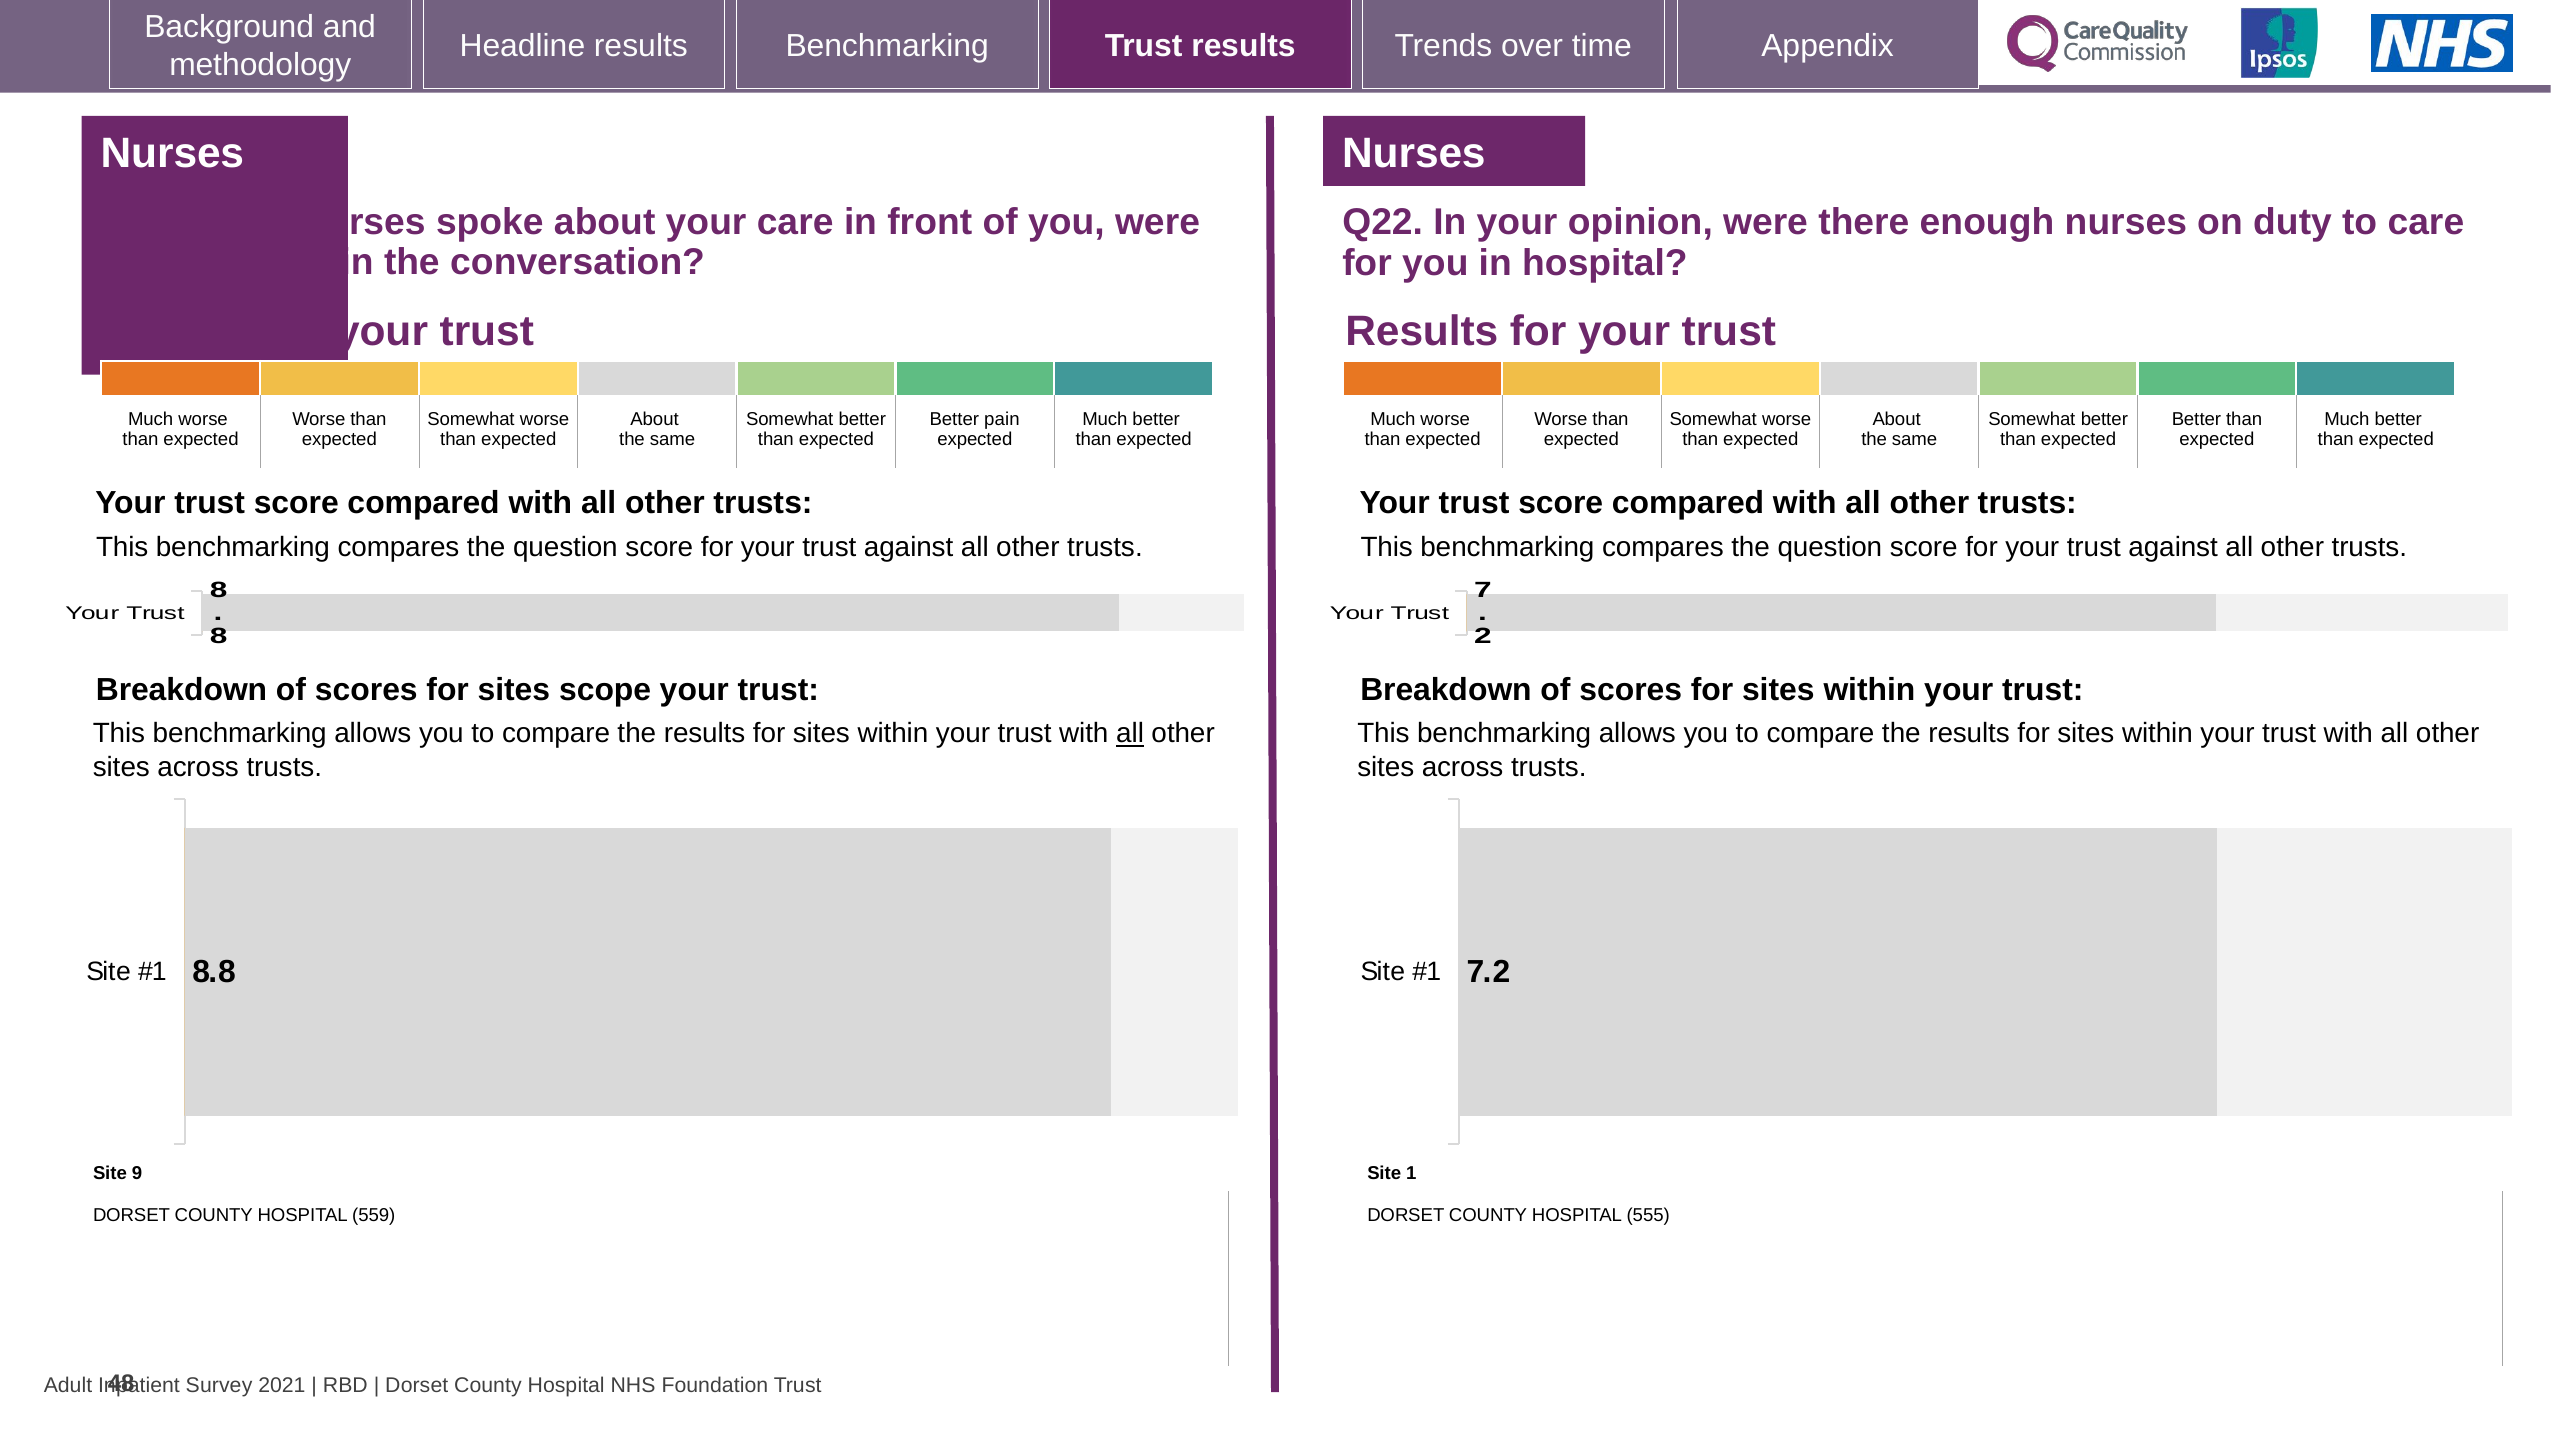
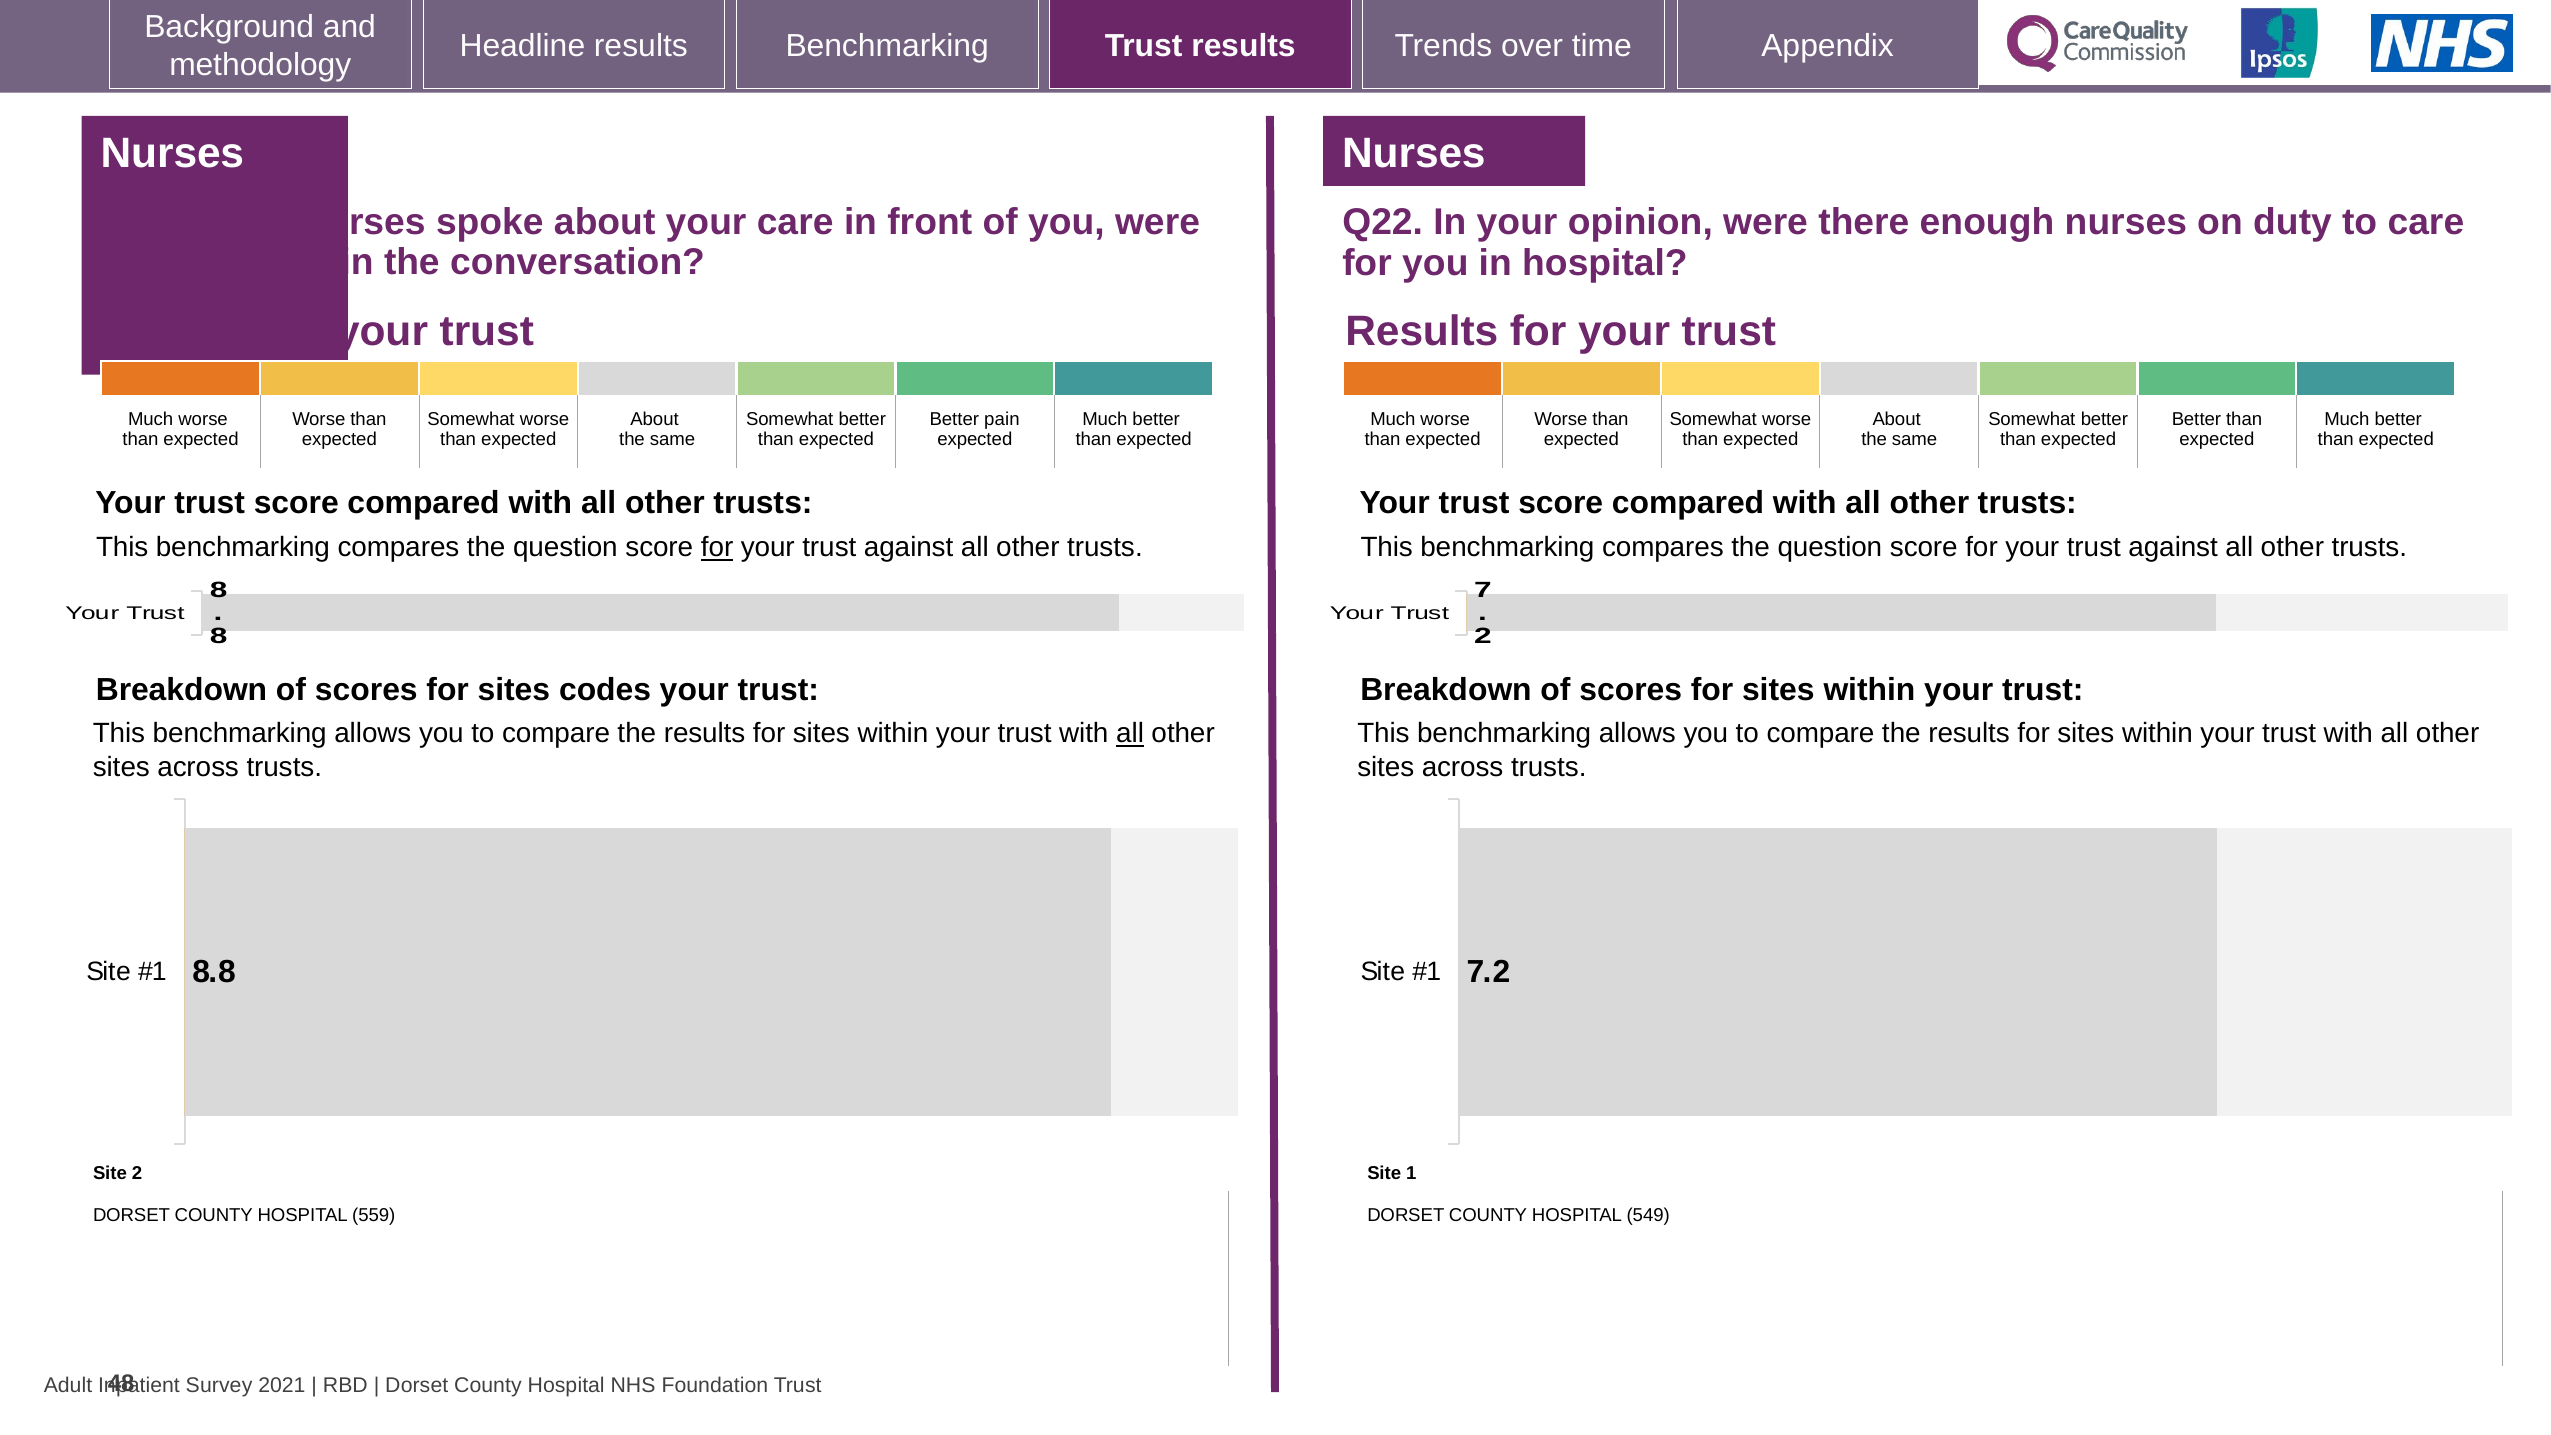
for underline: none -> present (717, 548)
scope: scope -> codes (605, 690)
Site 9: 9 -> 2 (137, 1173)
555: 555 -> 549 (1648, 1215)
